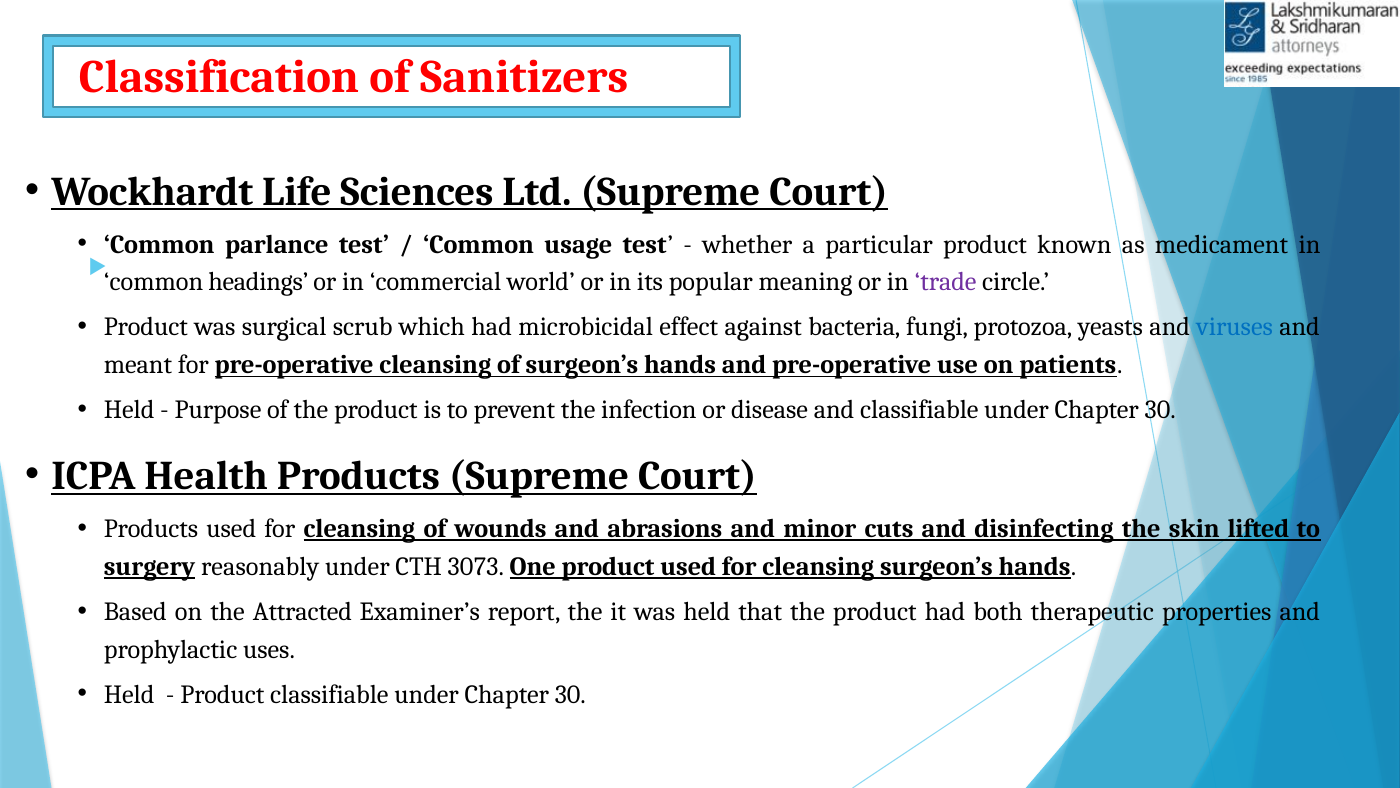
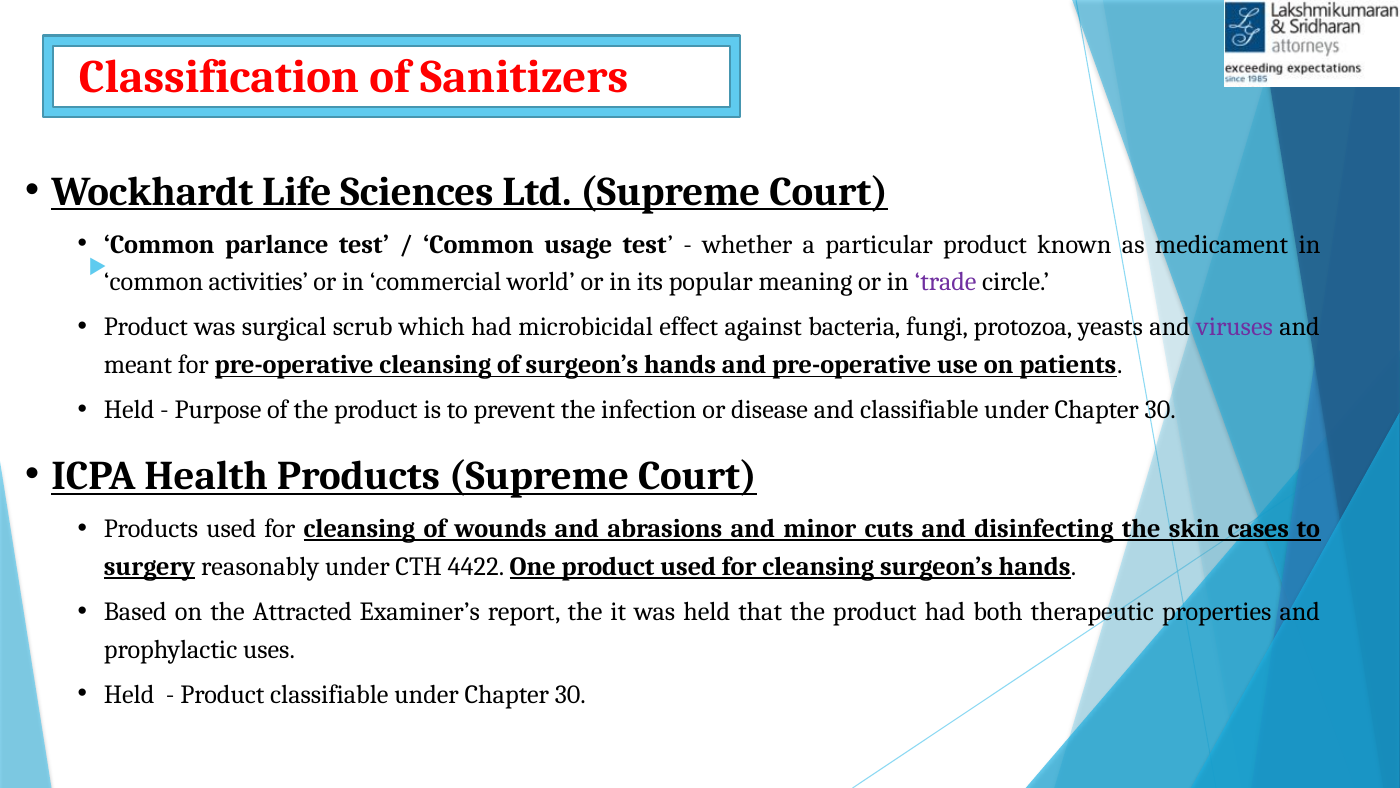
headings: headings -> activities (258, 282)
viruses colour: blue -> purple (1235, 327)
lifted: lifted -> cases (1258, 528)
3073: 3073 -> 4422 (476, 566)
